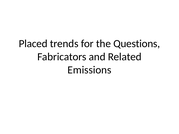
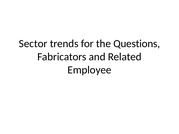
Placed: Placed -> Sector (33, 44)
Emissions: Emissions -> Employee (89, 70)
